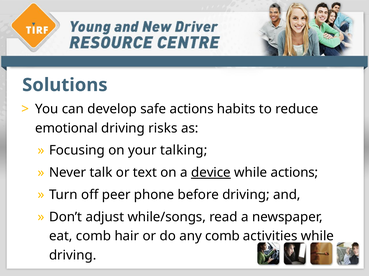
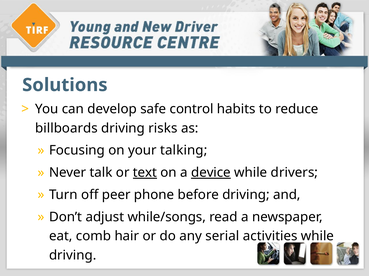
safe actions: actions -> control (192, 109)
emotional: emotional -> billboards (66, 128)
text underline: none -> present (145, 173)
while actions: actions -> drivers (294, 173)
any comb: comb -> serial (222, 237)
